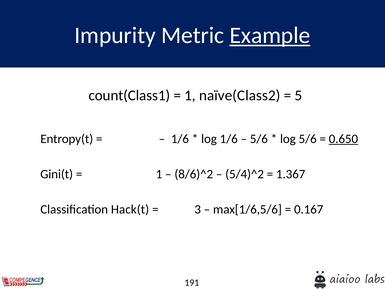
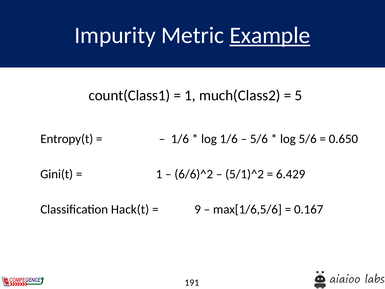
naïve(Class2: naïve(Class2 -> much(Class2 (240, 95)
0.650 underline: present -> none (343, 139)
8/6)^2: 8/6)^2 -> 6/6)^2 (194, 174)
5/4)^2: 5/4)^2 -> 5/1)^2 (245, 174)
1.367: 1.367 -> 6.429 (291, 174)
3: 3 -> 9 (198, 209)
